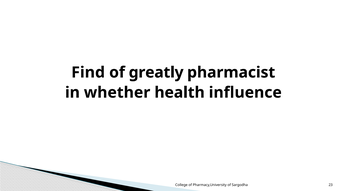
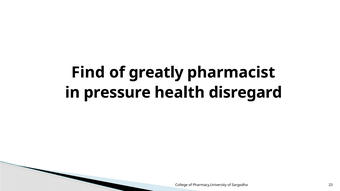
whether: whether -> pressure (117, 93)
influence: influence -> disregard (245, 93)
